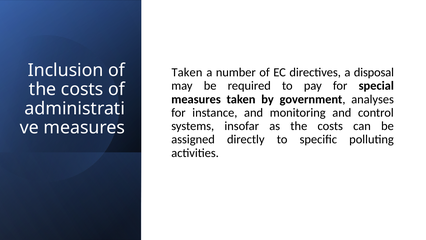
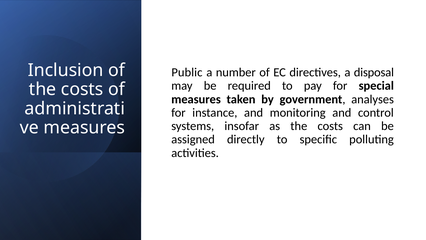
Taken: Taken -> Public (187, 72)
